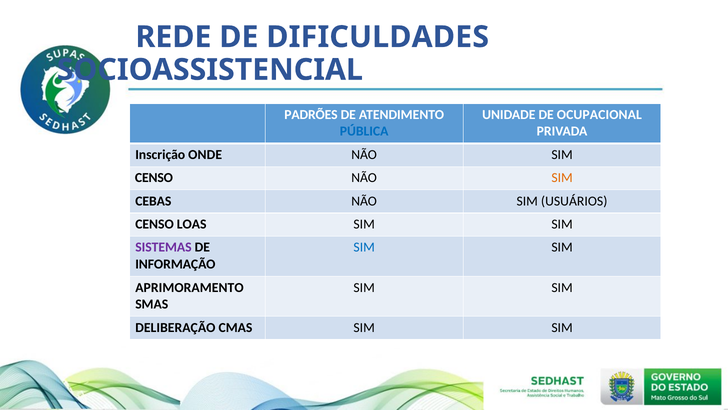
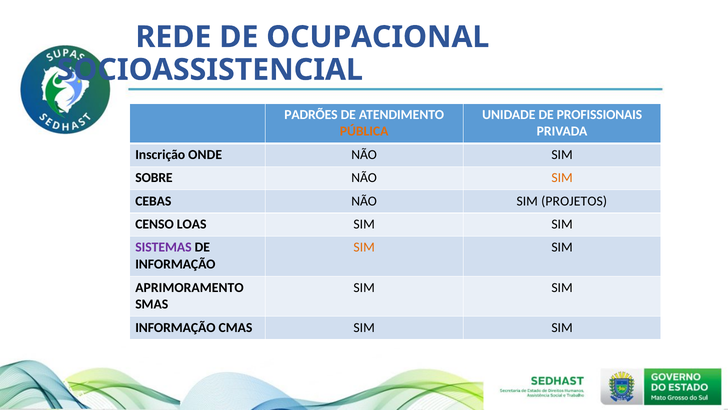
DIFICULDADES: DIFICULDADES -> OCUPACIONAL (378, 37)
OCUPACIONAL: OCUPACIONAL -> PROFISSIONAIS (599, 115)
PÚBLICA colour: blue -> orange (364, 131)
CENSO: CENSO -> SOBRE (154, 178)
USUÁRIOS: USUÁRIOS -> PROJETOS (574, 201)
SIM colour: blue -> orange (364, 247)
DELIBERAÇÃO: DELIBERAÇÃO -> INFORMAÇÃO (175, 327)
